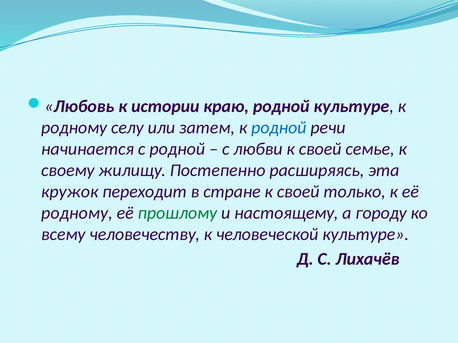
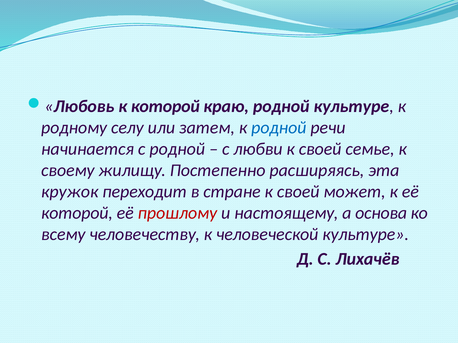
к истории: истории -> которой (165, 107)
только: только -> может (355, 192)
родному: родному -> которой (77, 213)
прошлому colour: green -> red (177, 213)
городу: городу -> основа (381, 213)
